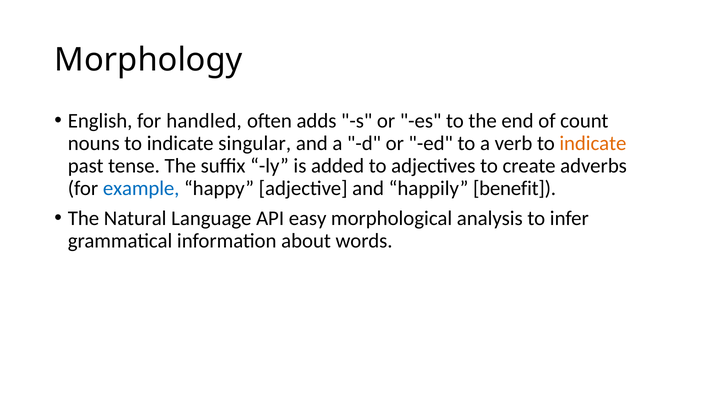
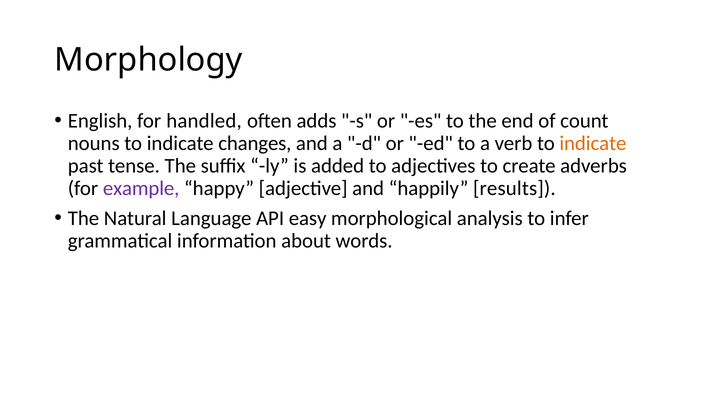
singular: singular -> changes (255, 143)
example colour: blue -> purple (141, 188)
benefit: benefit -> results (514, 188)
